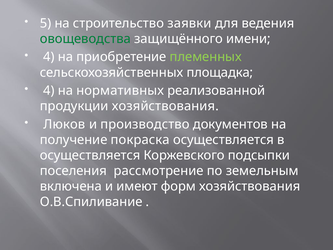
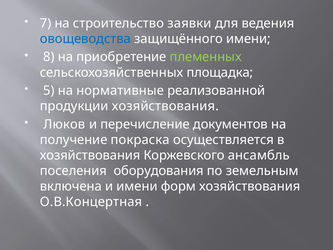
5: 5 -> 7 (46, 23)
овощеводства colour: green -> blue (85, 39)
4: 4 -> 8 (49, 57)
4: 4 -> 5 (49, 91)
нормативных: нормативных -> нормативные (120, 91)
производство: производство -> перечисление (145, 124)
осуществляется: осуществляется -> хозяйствования (90, 155)
подсыпки: подсыпки -> ансамбль (259, 155)
рассмотрение: рассмотрение -> оборудования (159, 171)
и имеют: имеют -> имени (137, 186)
О.В.Спиливание: О.В.Спиливание -> О.В.Концертная (91, 202)
